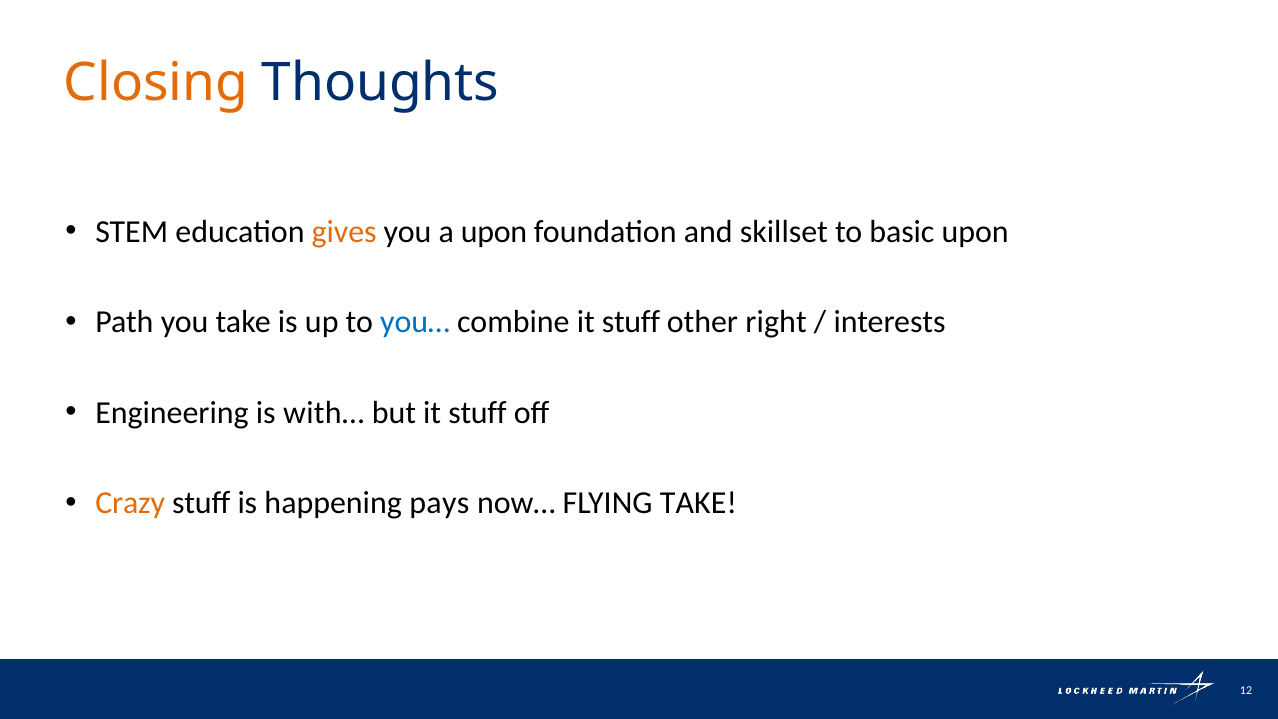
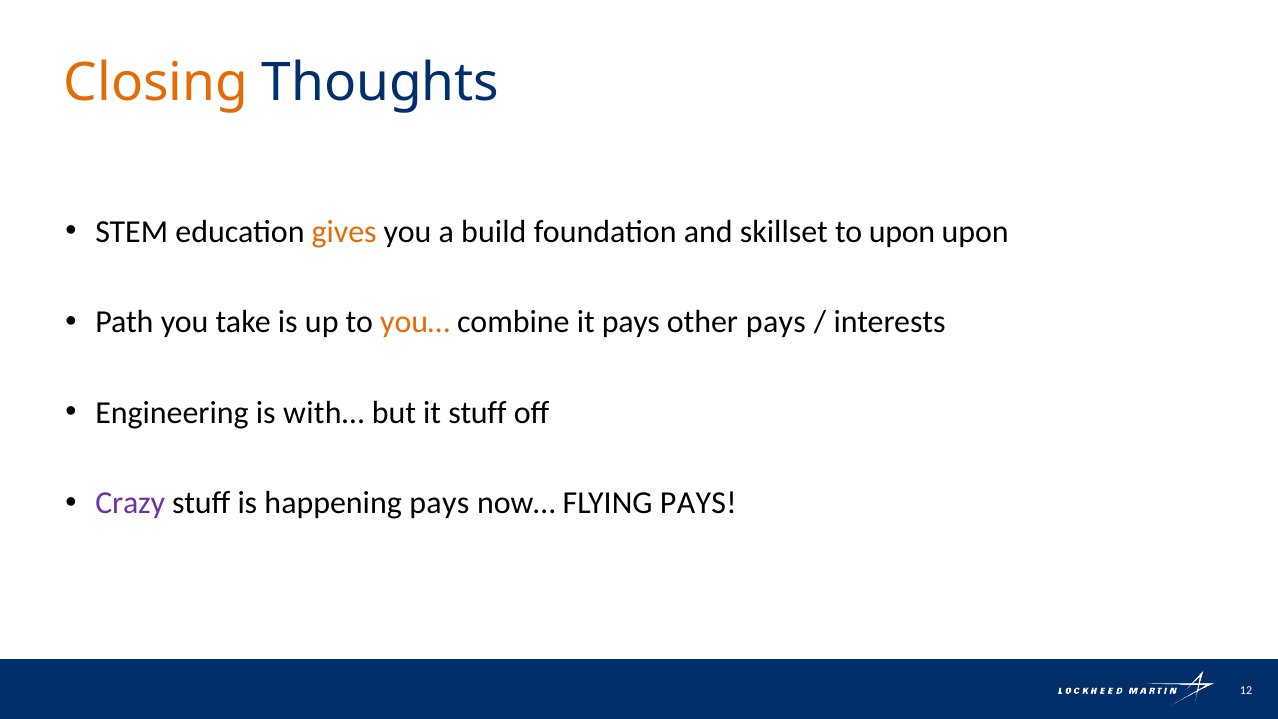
a upon: upon -> build (494, 232)
to basic: basic -> upon (902, 232)
you… colour: blue -> orange (415, 322)
combine it stuff: stuff -> pays (631, 322)
other right: right -> pays (776, 322)
Crazy colour: orange -> purple (130, 503)
FLYING TAKE: TAKE -> PAYS (698, 503)
